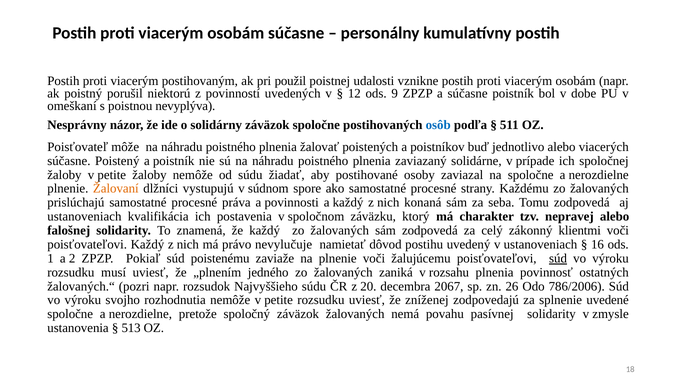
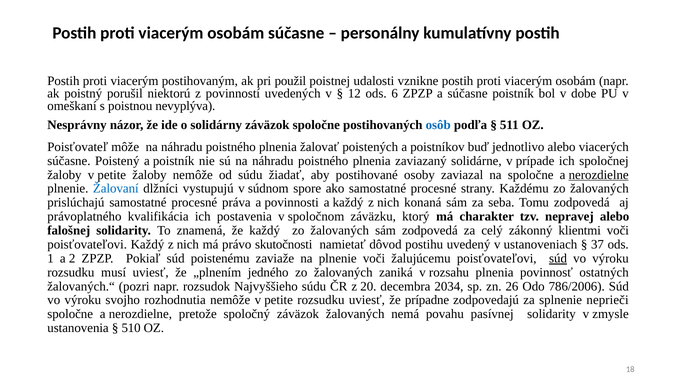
9: 9 -> 6 (395, 93)
nerozdielne underline: none -> present (599, 175)
Žalovaní colour: orange -> blue (116, 188)
ustanoveniach: ustanoveniach -> právoplatného (84, 216)
nevylučuje: nevylučuje -> skutočnosti (284, 244)
16: 16 -> 37 (597, 244)
2067: 2067 -> 2034 (449, 286)
zníženej: zníženej -> prípadne (427, 300)
uvedené: uvedené -> neprieči (608, 300)
513: 513 -> 510 (131, 328)
